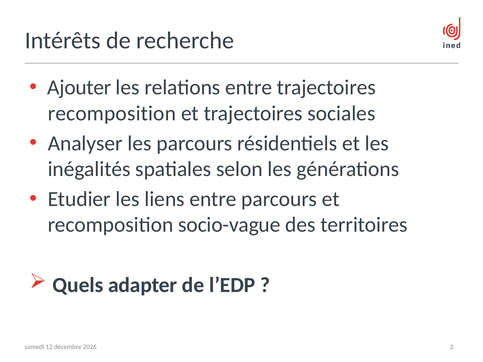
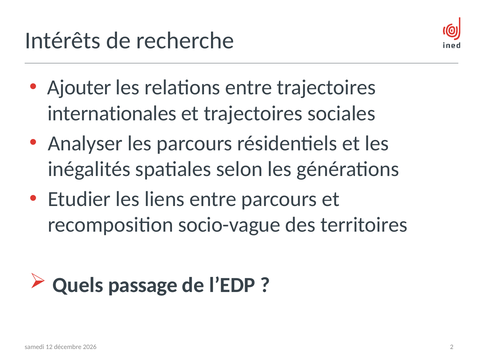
recomposition: recomposition -> internationales (112, 113)
adapter: adapter -> passage (143, 285)
